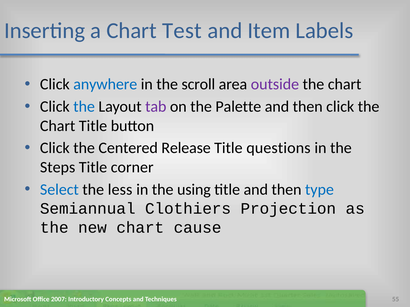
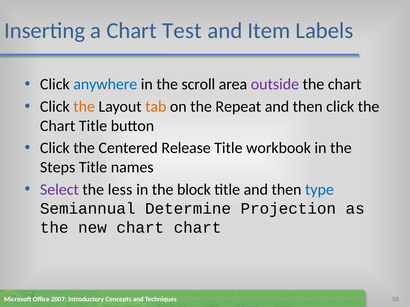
the colour: blue -> orange (84, 107)
tab colour: purple -> orange (156, 107)
Palette: Palette -> Repeat (238, 107)
questions: questions -> workbook (279, 148)
corner: corner -> names (132, 167)
Select colour: blue -> purple (59, 190)
using: using -> block (194, 190)
Clothiers: Clothiers -> Determine (188, 209)
chart cause: cause -> chart (198, 228)
